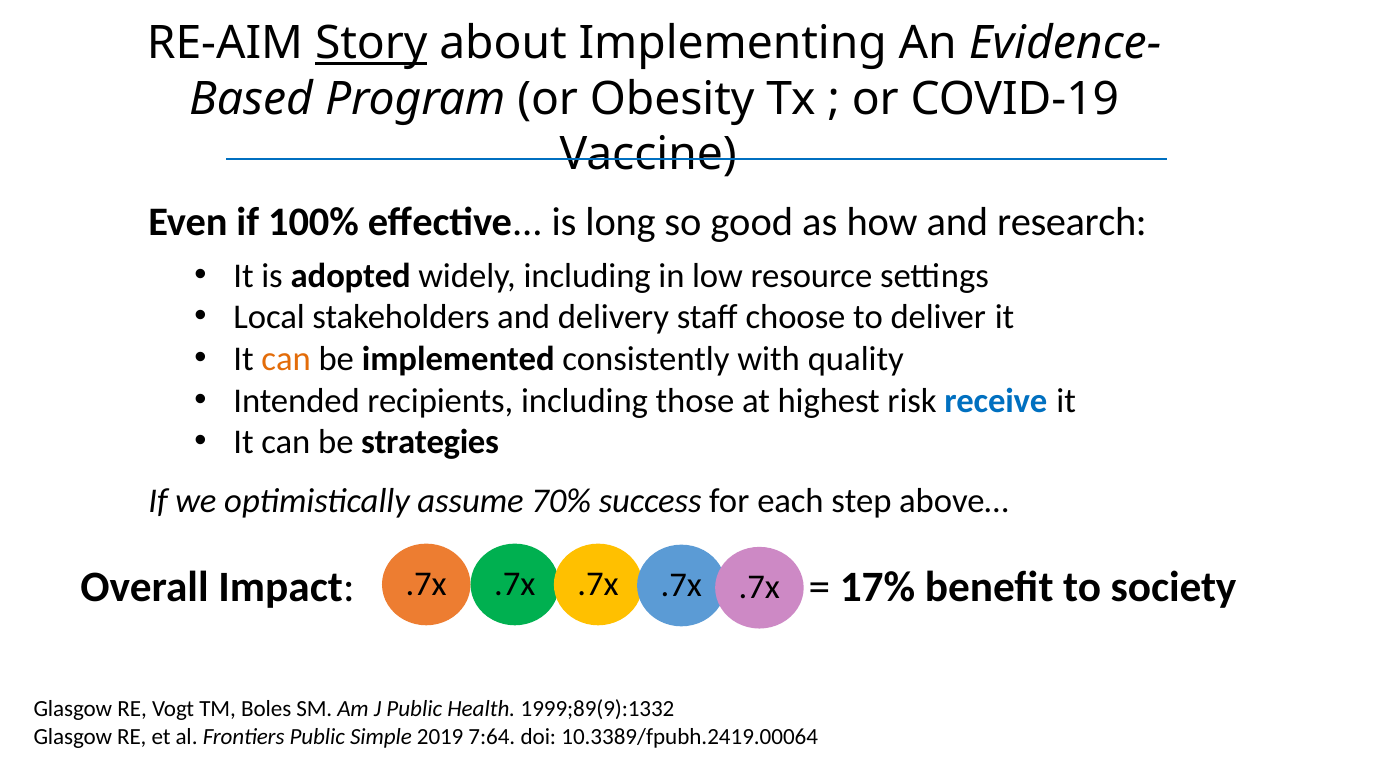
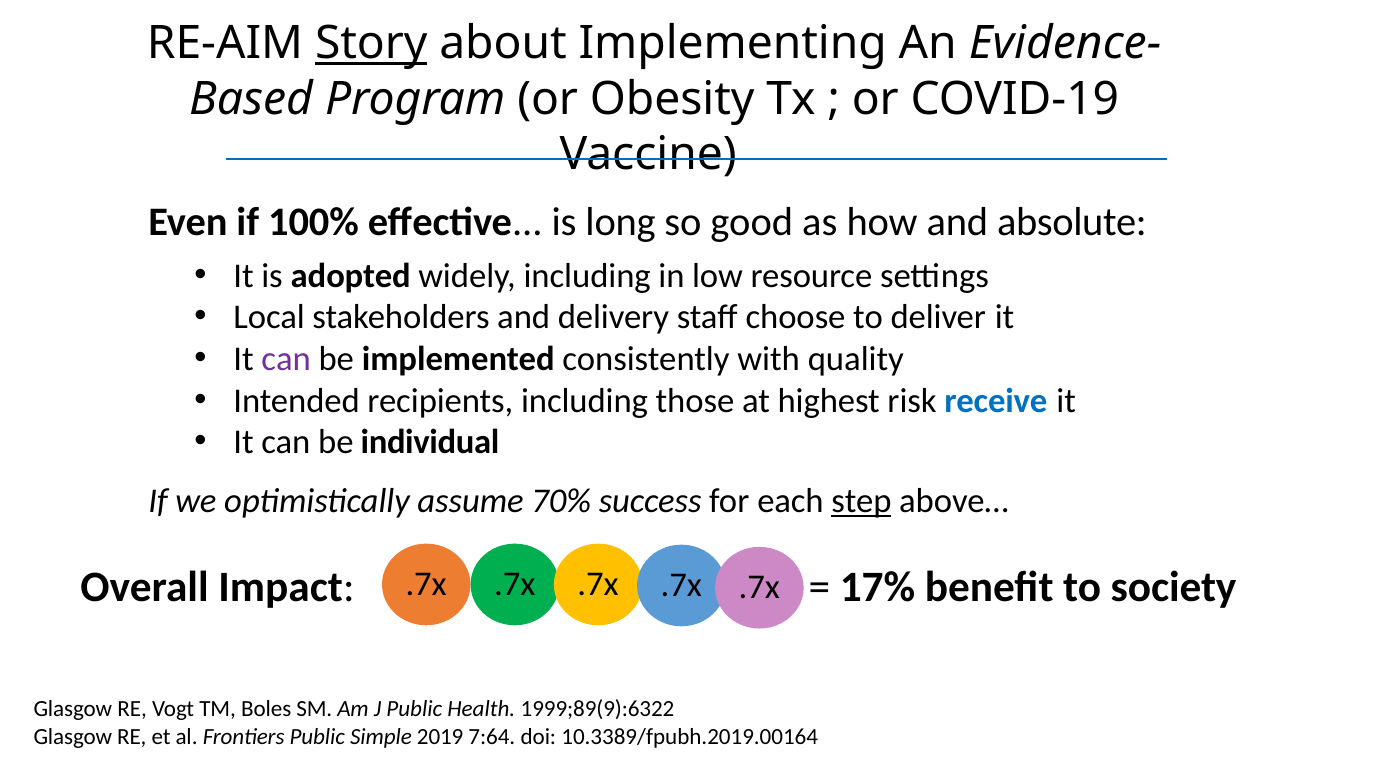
research: research -> absolute (1072, 222)
can colour: orange -> purple (286, 359)
strategies: strategies -> individual (430, 442)
step underline: none -> present (861, 501)
1999;89(9):1332: 1999;89(9):1332 -> 1999;89(9):6322 (598, 709)
10.3389/fpubh.2419.00064: 10.3389/fpubh.2419.00064 -> 10.3389/fpubh.2019.00164 (690, 737)
